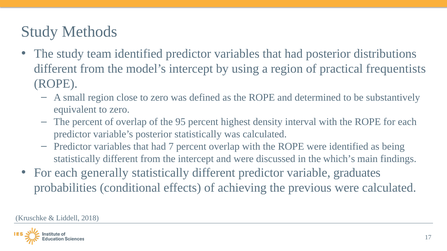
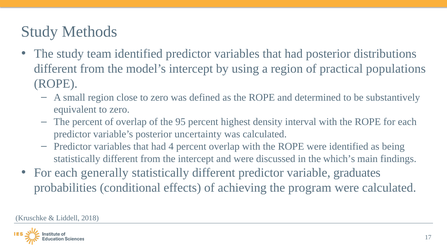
frequentists: frequentists -> populations (396, 69)
posterior statistically: statistically -> uncertainty (198, 134)
7: 7 -> 4 (171, 147)
previous: previous -> program (310, 188)
